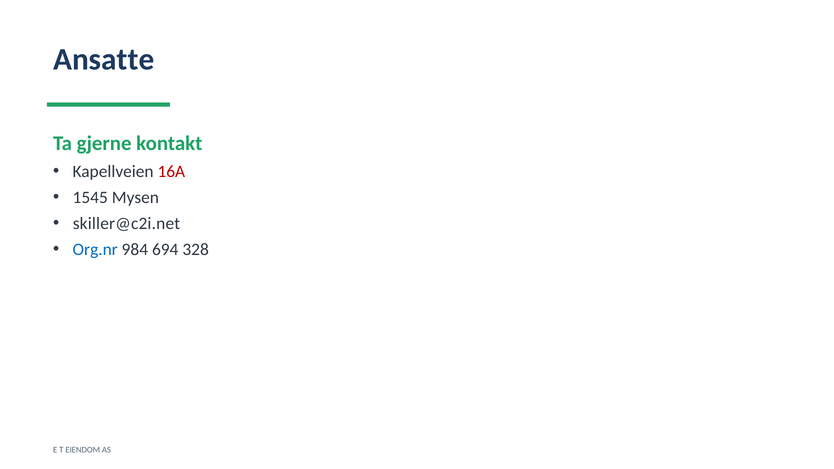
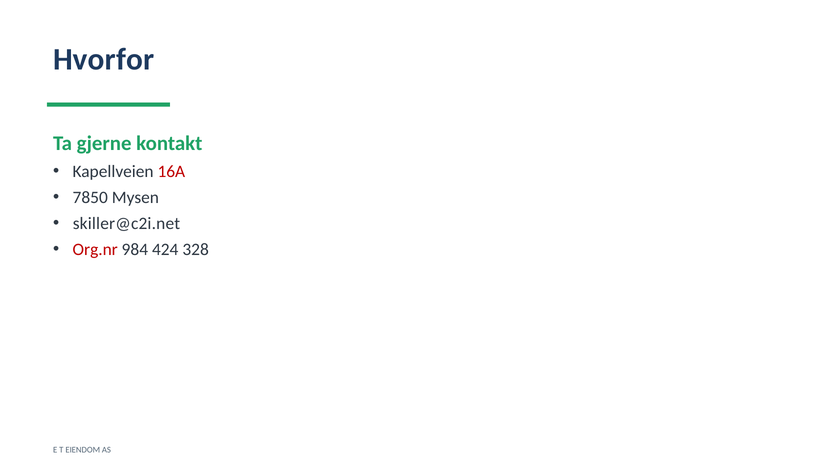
Ansatte: Ansatte -> Hvorfor (104, 60)
1545: 1545 -> 7850 (90, 198)
Org.nr colour: blue -> red (95, 250)
694: 694 -> 424 (165, 250)
